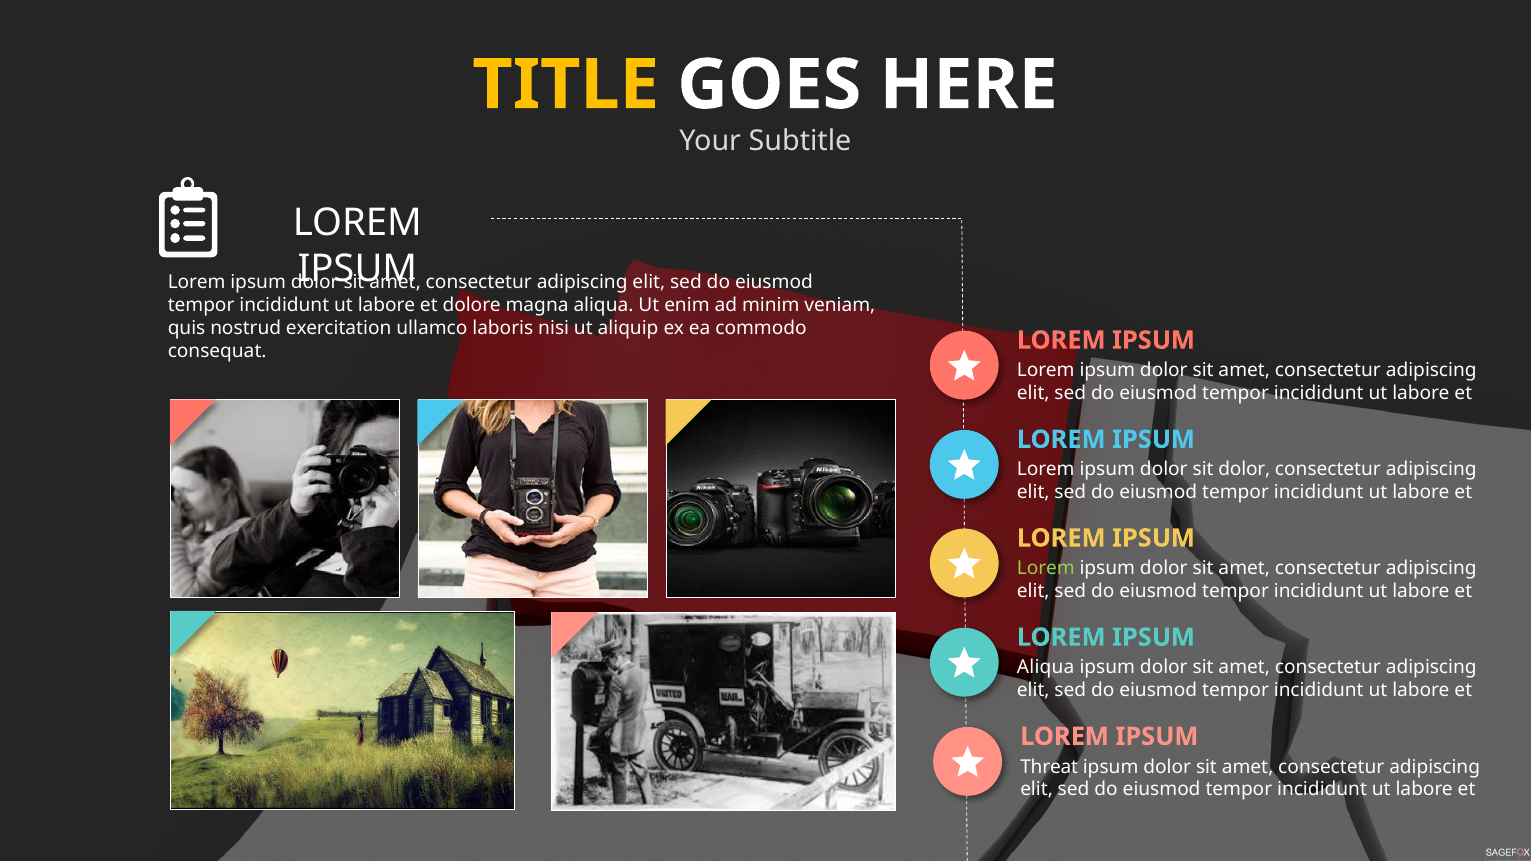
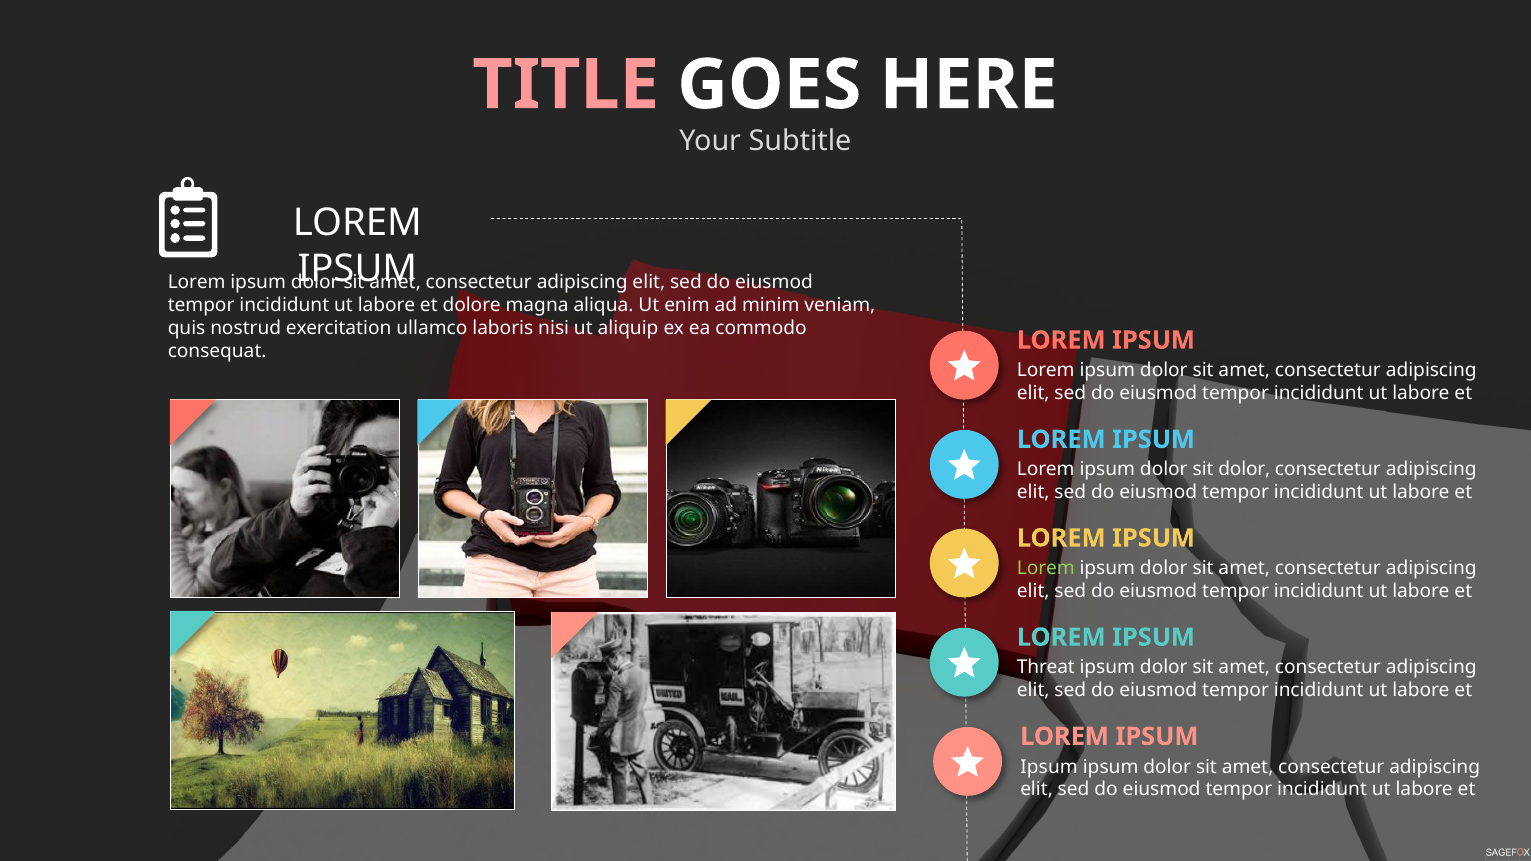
TITLE colour: yellow -> pink (566, 85)
Aliqua: Aliqua -> Threat (1046, 668)
Threat: Threat -> Ipsum (1049, 767)
